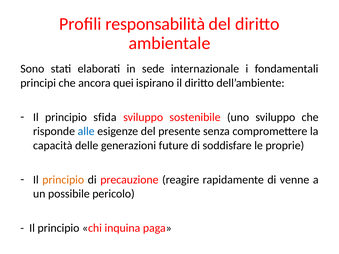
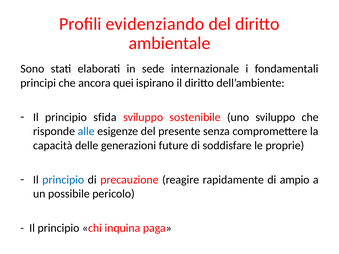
responsabilità: responsabilità -> evidenziando (155, 24)
principio colour: orange -> blue (63, 180)
venne: venne -> ampio (295, 180)
